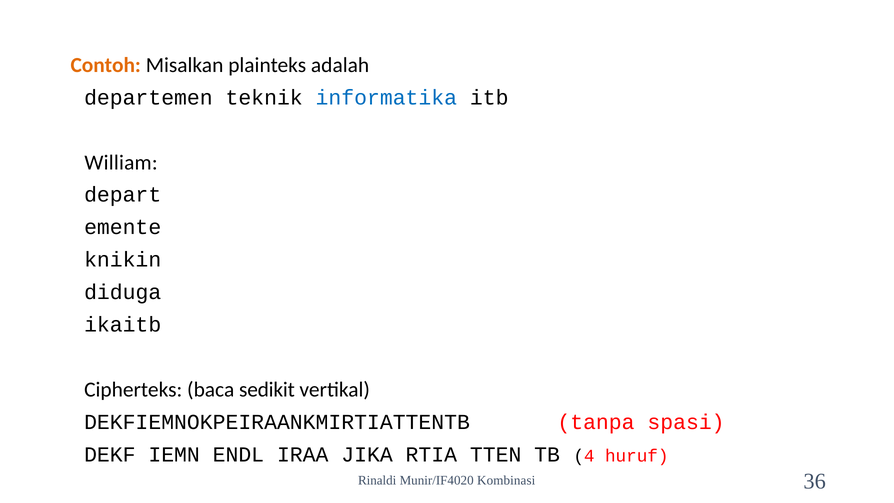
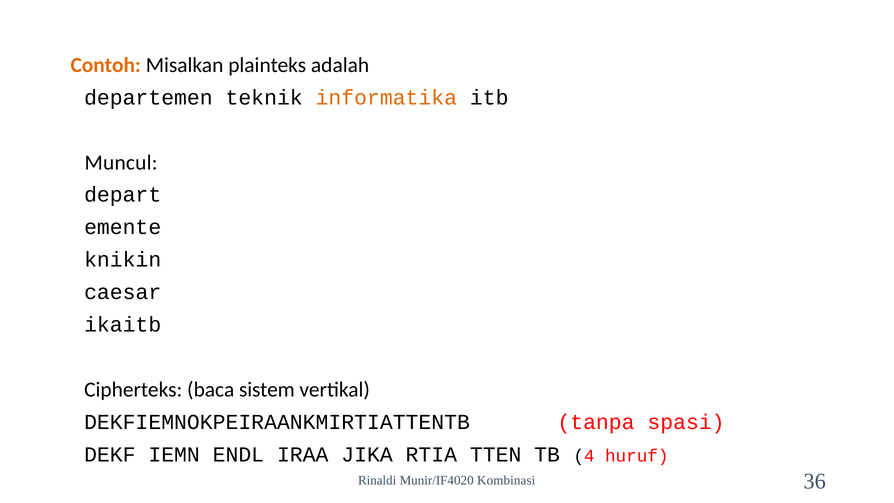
informatika colour: blue -> orange (386, 98)
William: William -> Muncul (121, 162)
diduga: diduga -> caesar (123, 292)
sedikit: sedikit -> sistem (267, 390)
